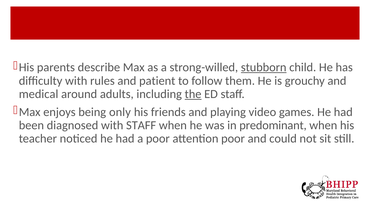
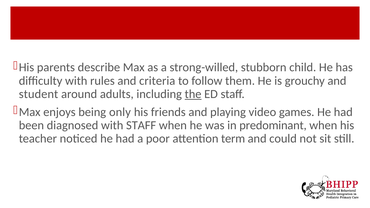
stubborn underline: present -> none (264, 67)
patient: patient -> criteria (157, 81)
medical: medical -> student (39, 94)
attention poor: poor -> term (233, 139)
